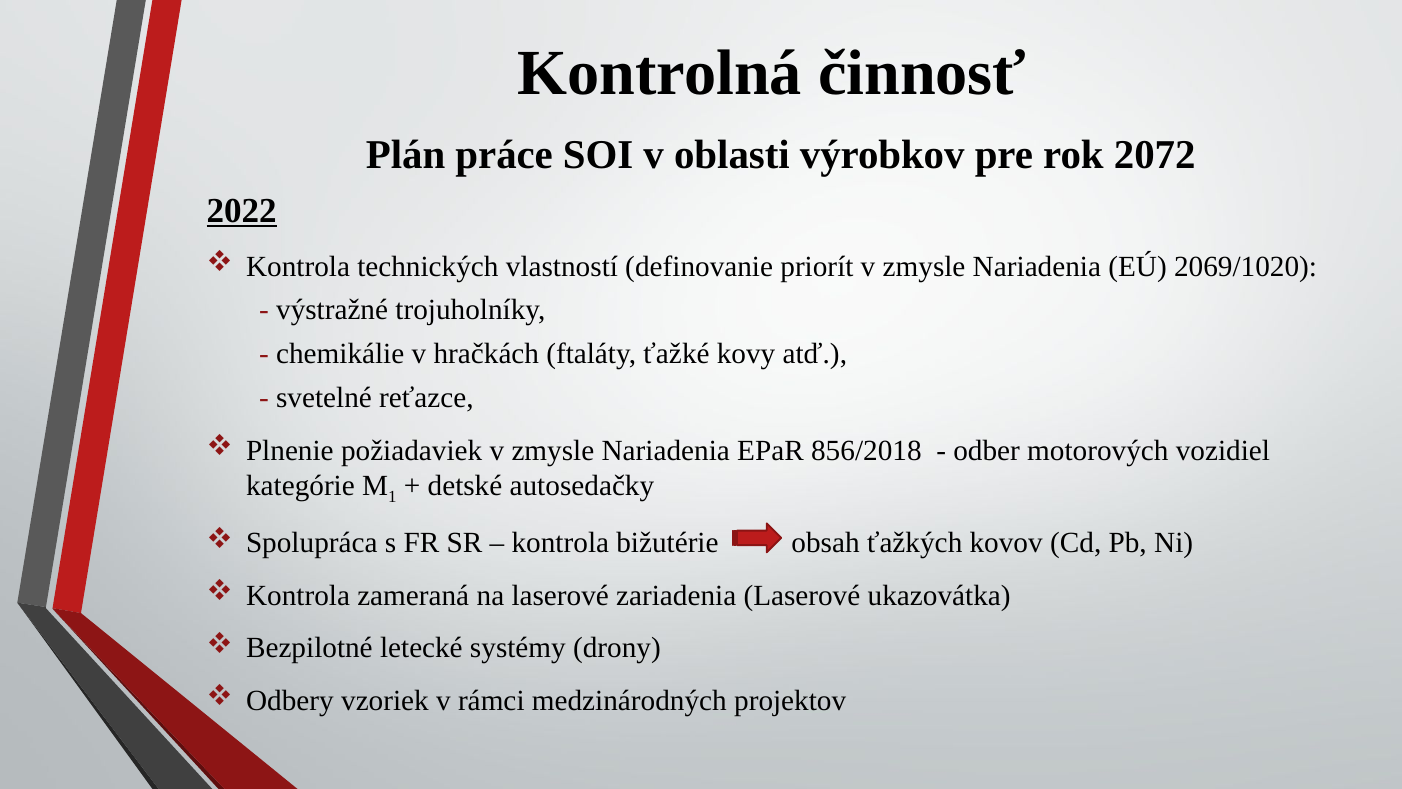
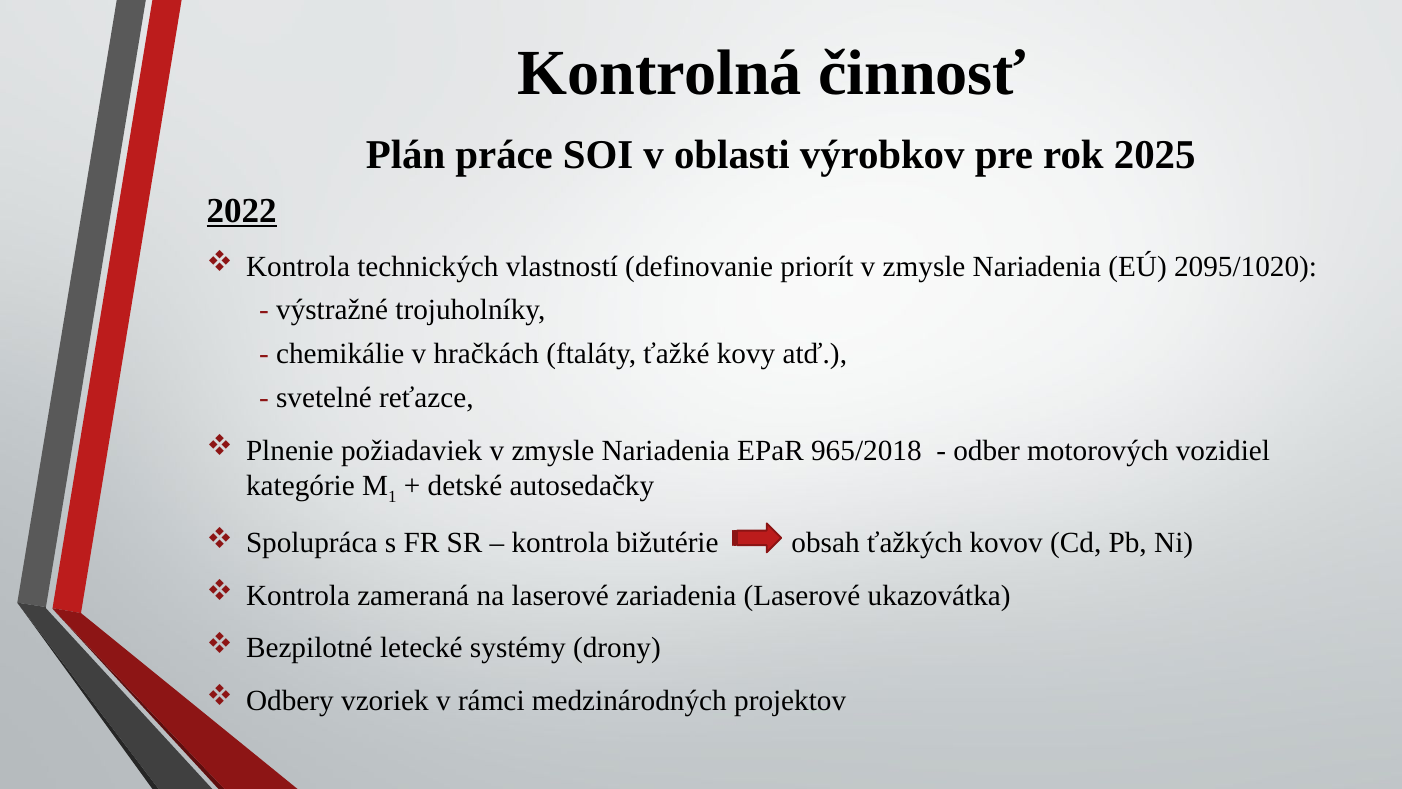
2072: 2072 -> 2025 (1155, 154)
2069/1020: 2069/1020 -> 2095/1020 (1246, 266)
856/2018: 856/2018 -> 965/2018 (866, 450)
